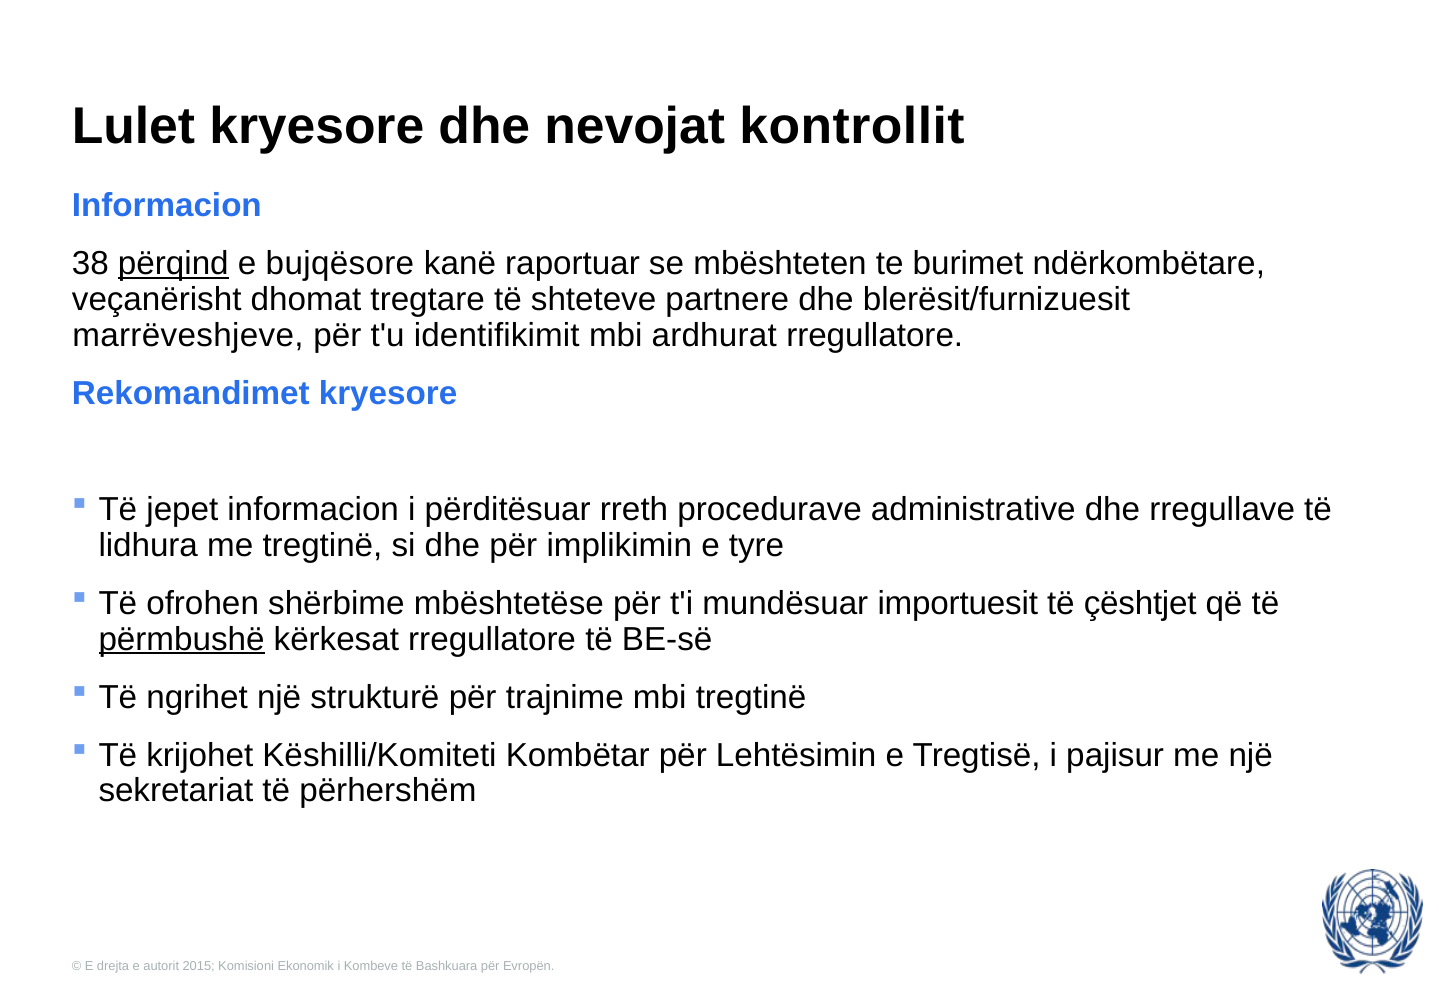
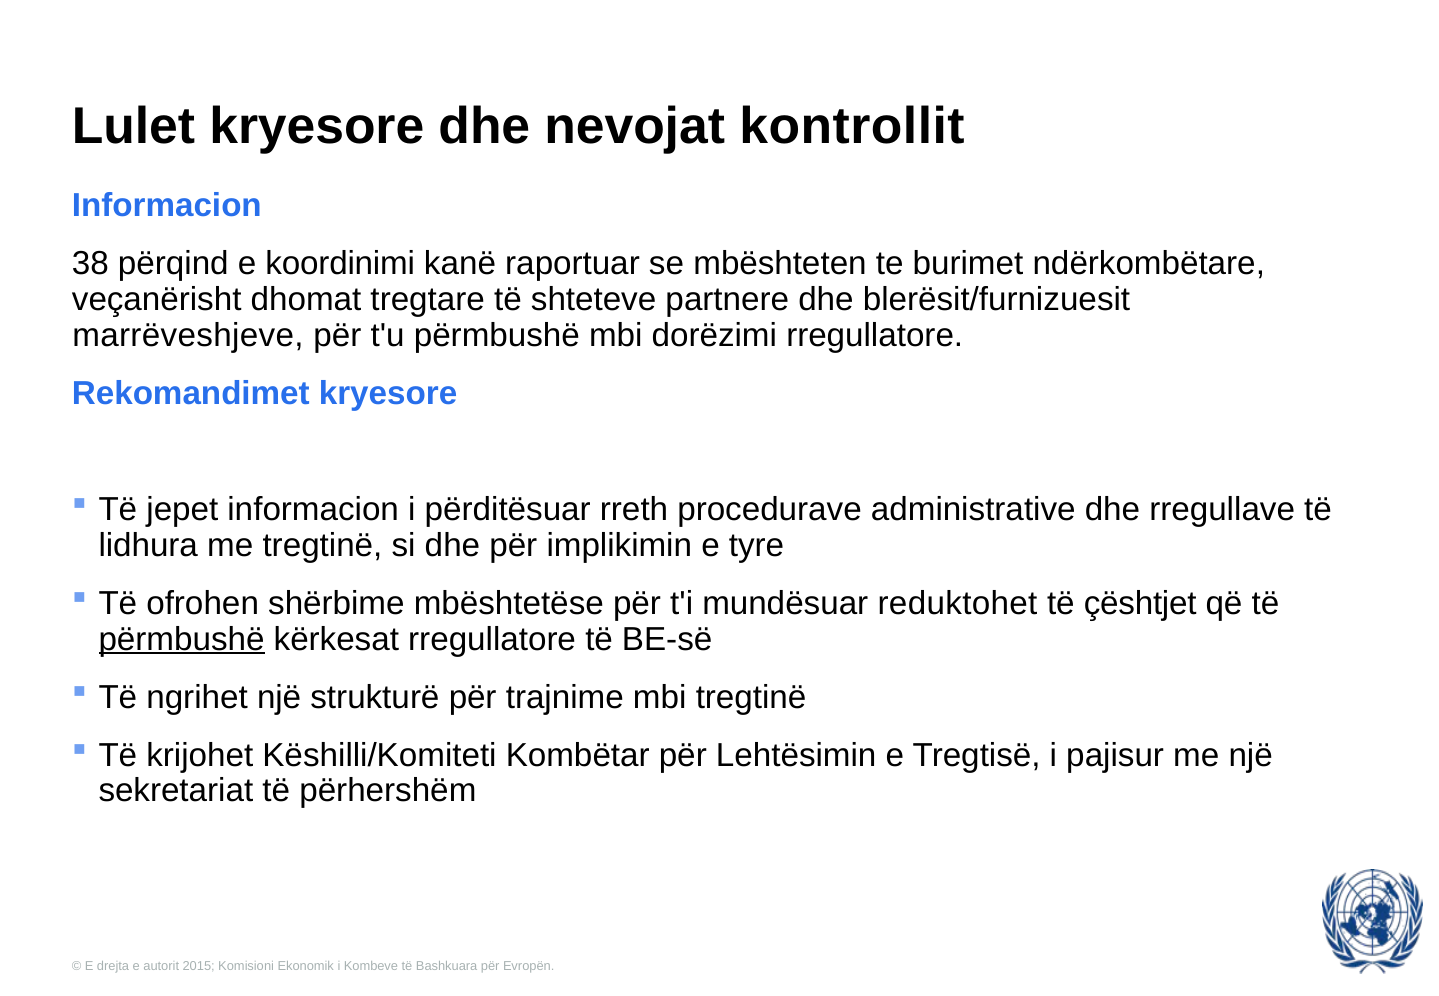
përqind underline: present -> none (173, 264)
bujqësore: bujqësore -> koordinimi (340, 264)
t'u identifikimit: identifikimit -> përmbushë (497, 336)
ardhurat: ardhurat -> dorëzimi (714, 336)
importuesit: importuesit -> reduktohet (957, 603)
